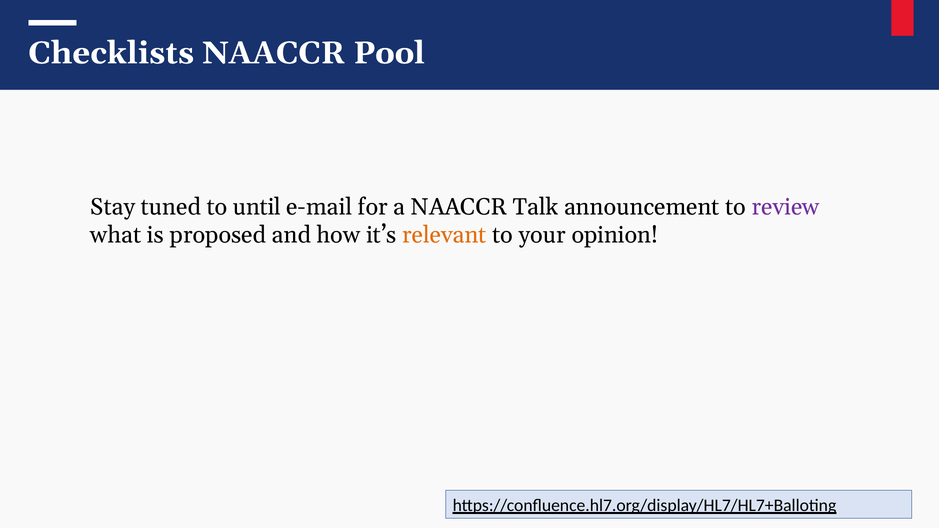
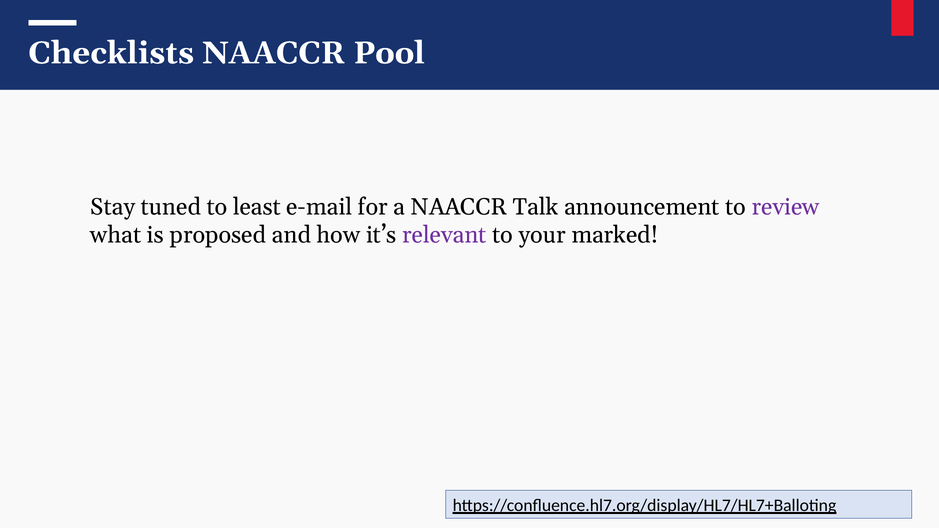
until: until -> least (257, 207)
relevant colour: orange -> purple (444, 235)
opinion: opinion -> marked (615, 235)
